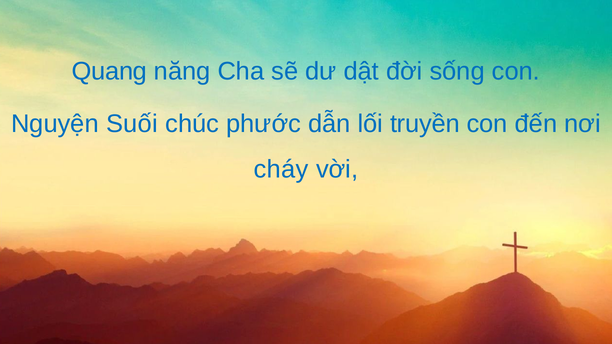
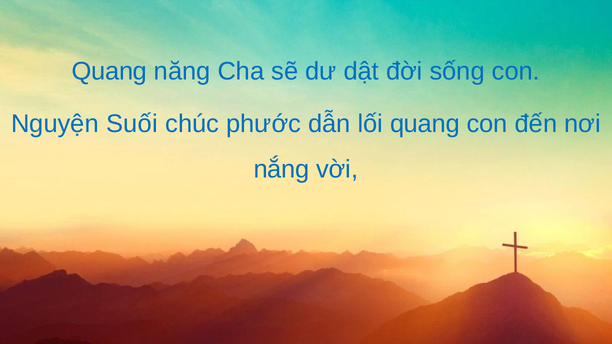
lối truyền: truyền -> quang (425, 124)
cháy: cháy -> nắng (282, 170)
